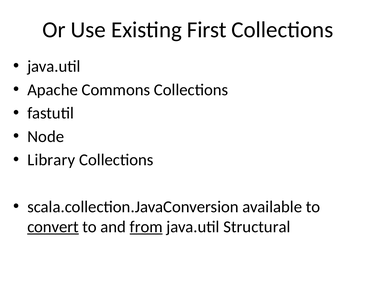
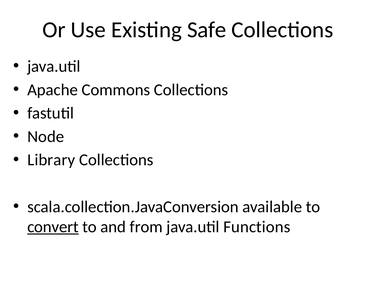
First: First -> Safe (207, 30)
from underline: present -> none (146, 227)
Structural: Structural -> Functions (257, 227)
